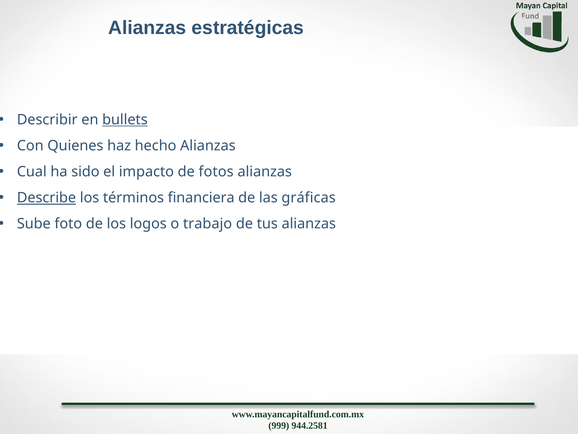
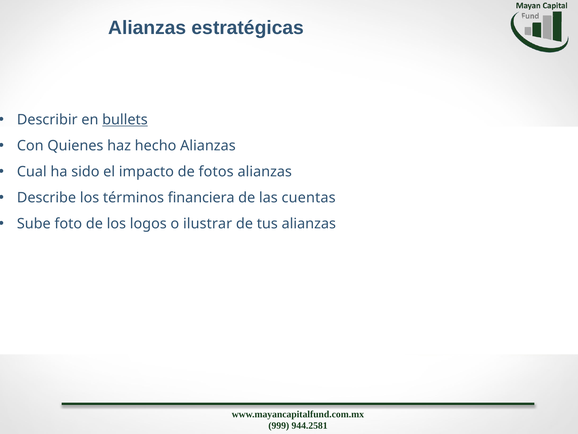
Describe underline: present -> none (46, 198)
gráficas: gráficas -> cuentas (309, 198)
trabajo: trabajo -> ilustrar (208, 224)
